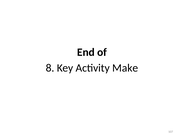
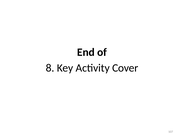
Make: Make -> Cover (125, 68)
